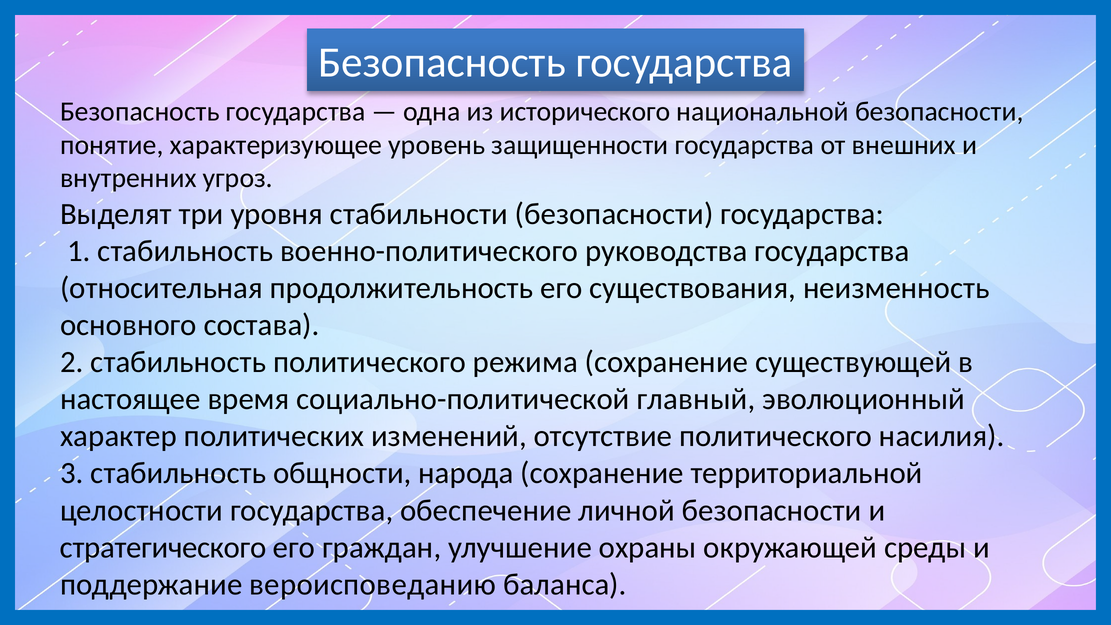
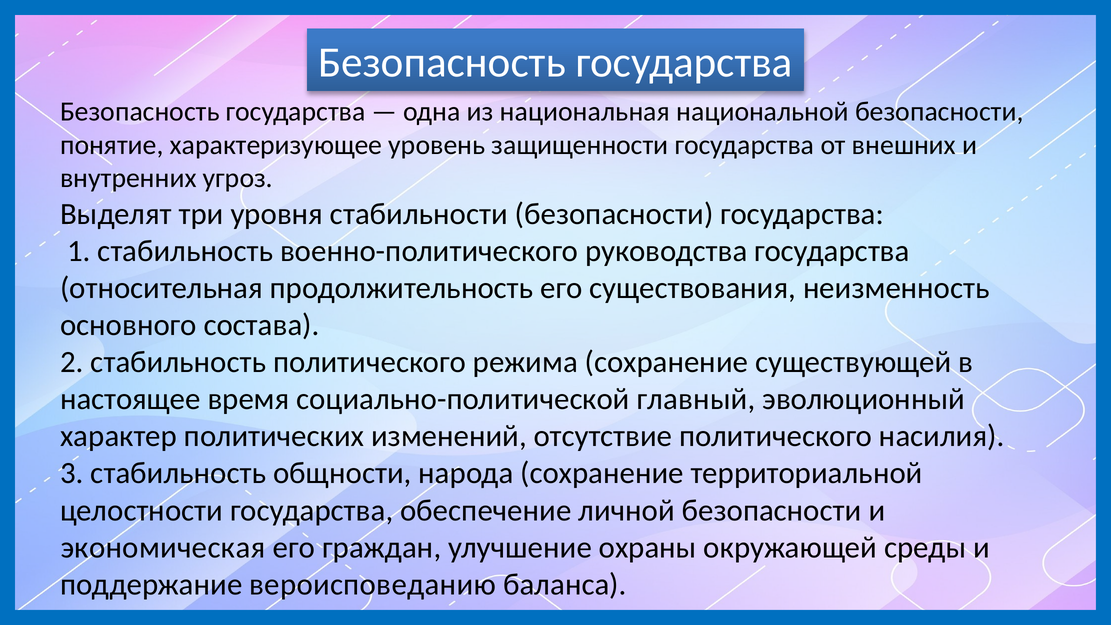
исторического: исторического -> национальная (585, 112)
стратегического: стратегического -> экономическая (163, 547)
